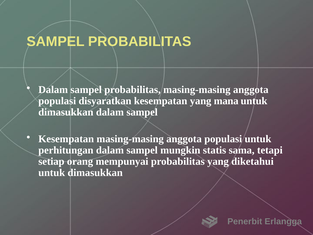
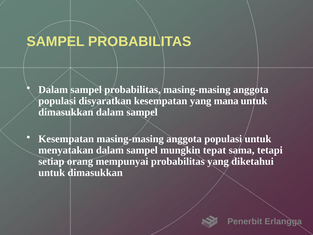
perhitungan: perhitungan -> menyatakan (66, 150)
statis: statis -> tepat (214, 150)
